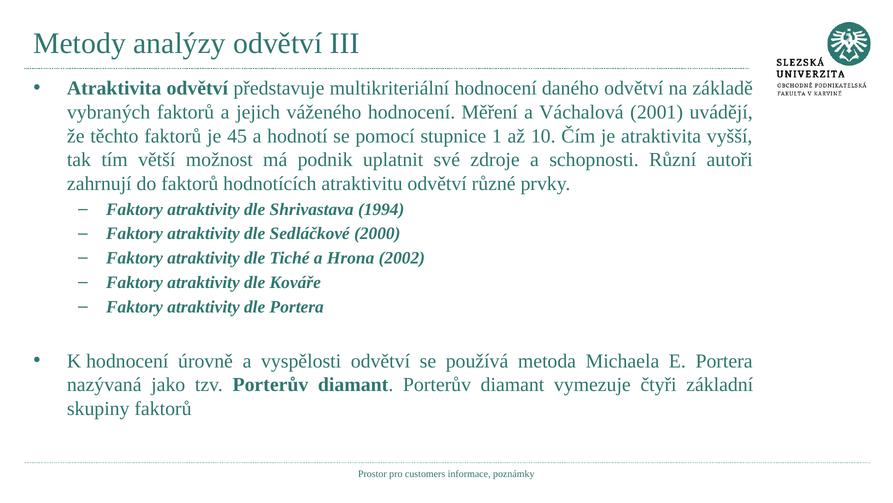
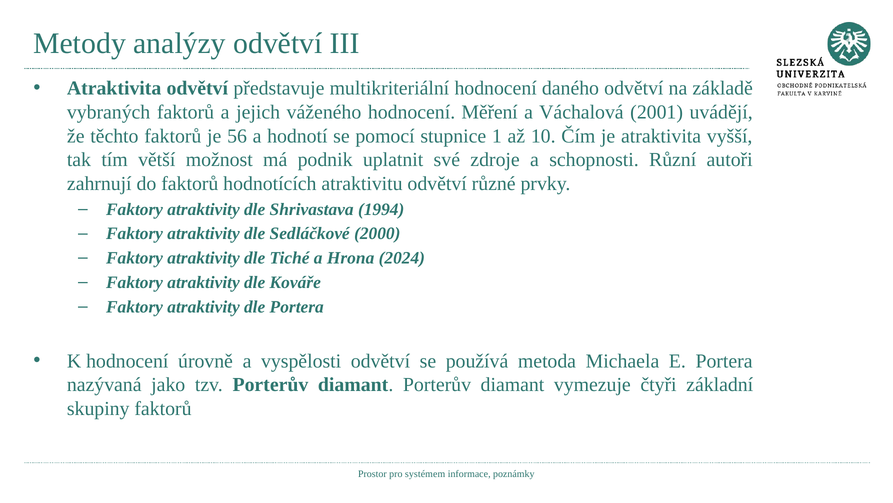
45: 45 -> 56 (237, 136)
2002: 2002 -> 2024 (402, 258)
customers: customers -> systémem (425, 473)
